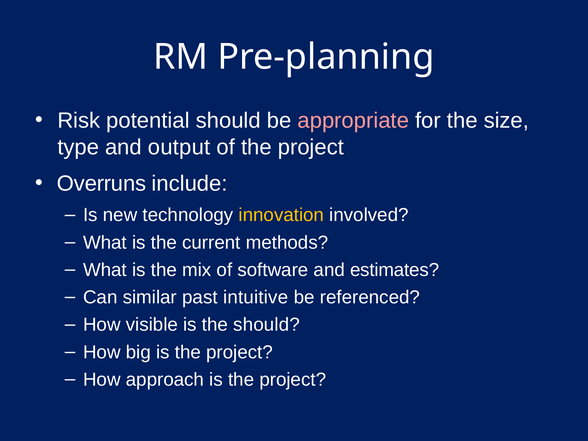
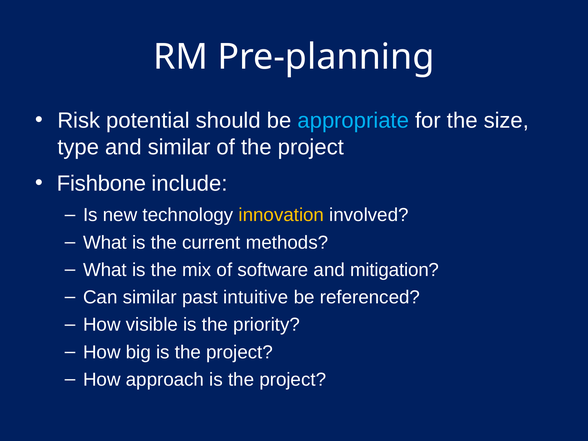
appropriate colour: pink -> light blue (353, 121)
and output: output -> similar (179, 147)
Overruns: Overruns -> Fishbone (102, 183)
estimates: estimates -> mitigation (395, 270)
the should: should -> priority (267, 325)
